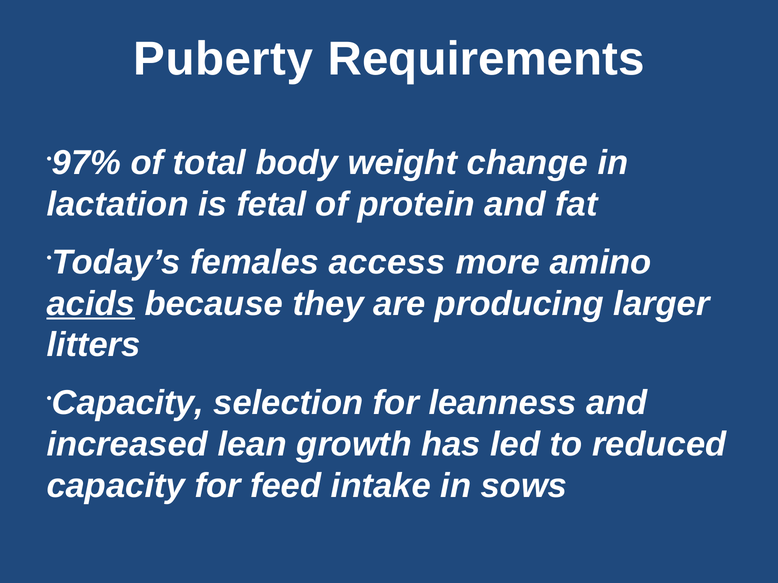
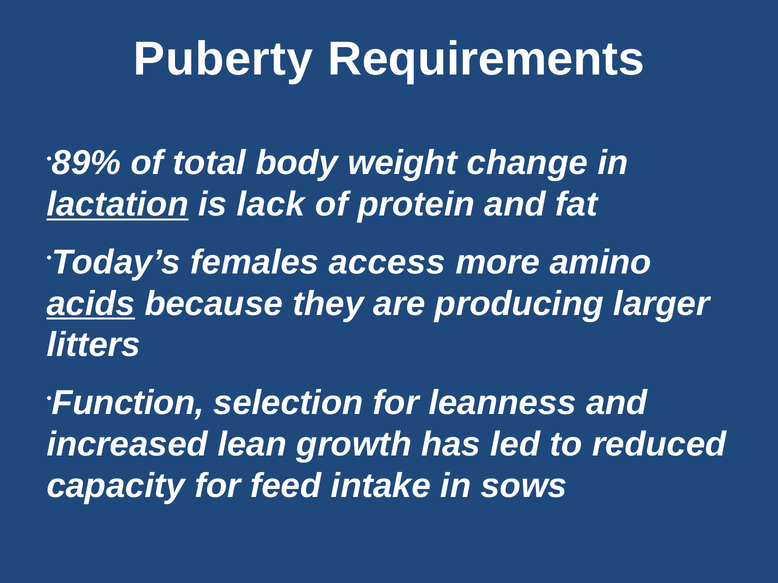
97%: 97% -> 89% (87, 163)
lactation underline: none -> present (118, 205)
fetal: fetal -> lack (271, 205)
Capacity: Capacity -> Function (128, 403)
